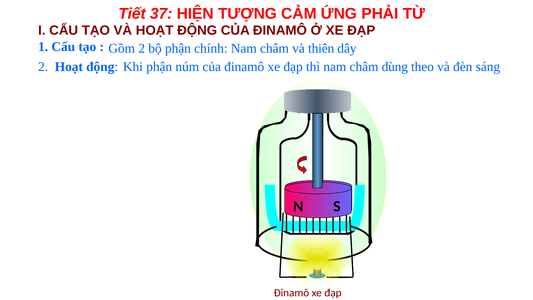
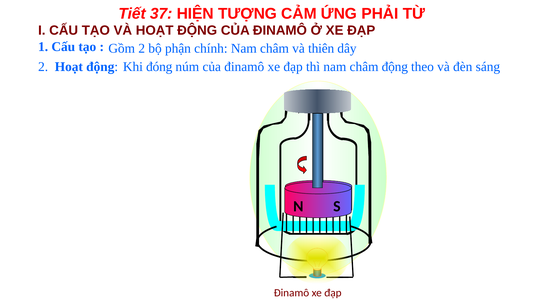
Khi phận: phận -> đóng (159, 67)
châm dùng: dùng -> động (395, 67)
